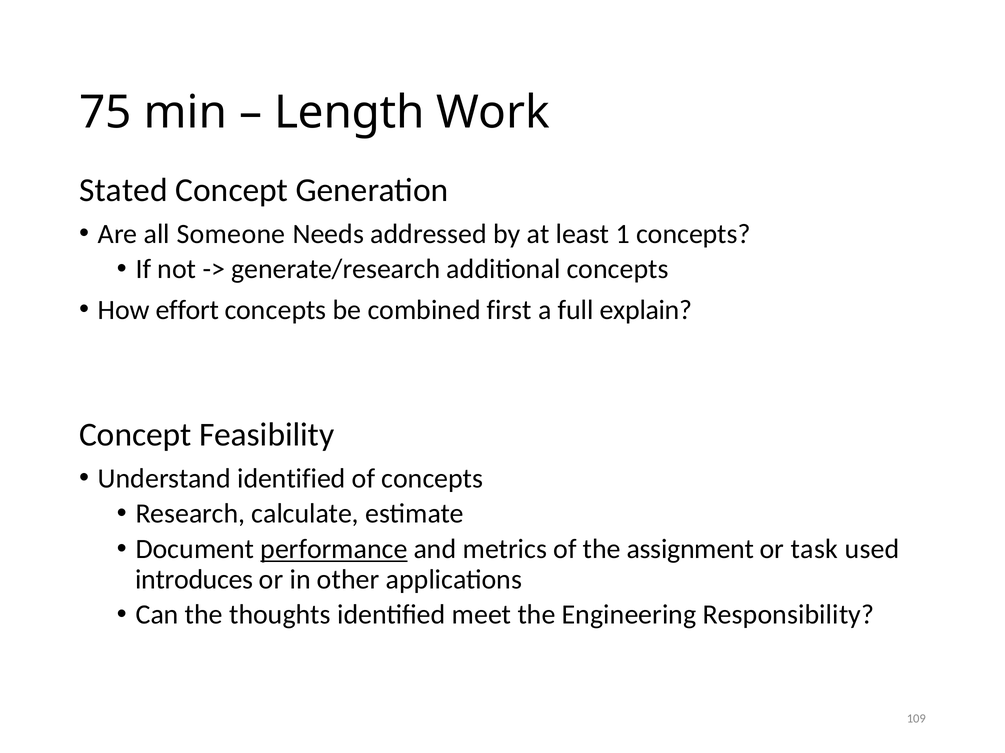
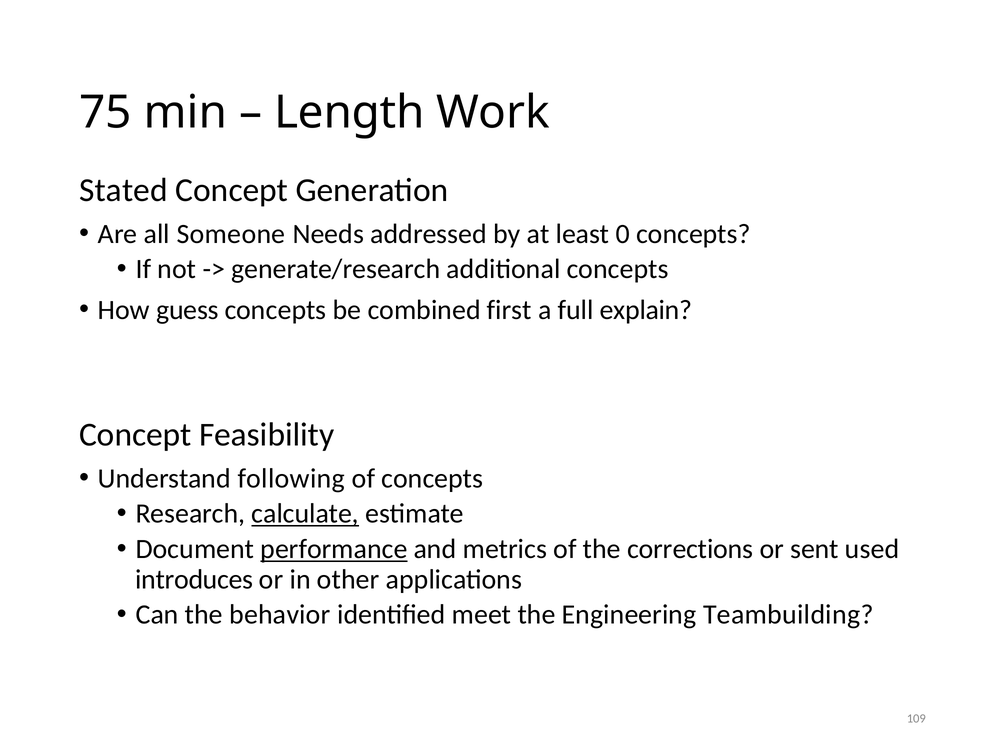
1: 1 -> 0 (623, 234)
effort: effort -> guess (187, 310)
Understand identified: identified -> following (291, 479)
calculate underline: none -> present (305, 514)
assignment: assignment -> corrections (690, 550)
task: task -> sent (815, 550)
thoughts: thoughts -> behavior (280, 615)
Responsibility: Responsibility -> Teambuilding (788, 615)
